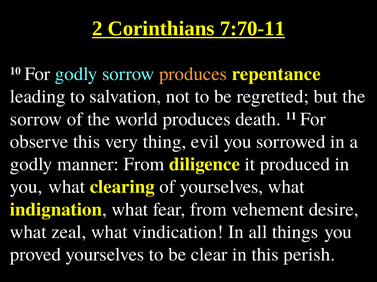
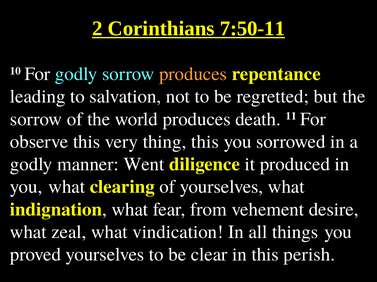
7:70-11: 7:70-11 -> 7:50-11 (252, 28)
thing evil: evil -> this (205, 142)
manner From: From -> Went (144, 165)
